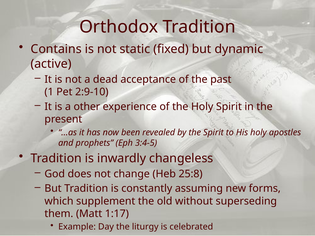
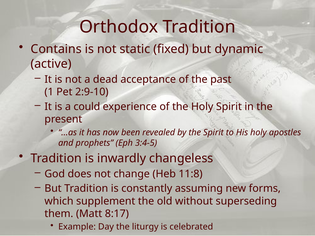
other: other -> could (87, 107)
25:8: 25:8 -> 11:8 (191, 174)
1:17: 1:17 -> 8:17 (117, 214)
